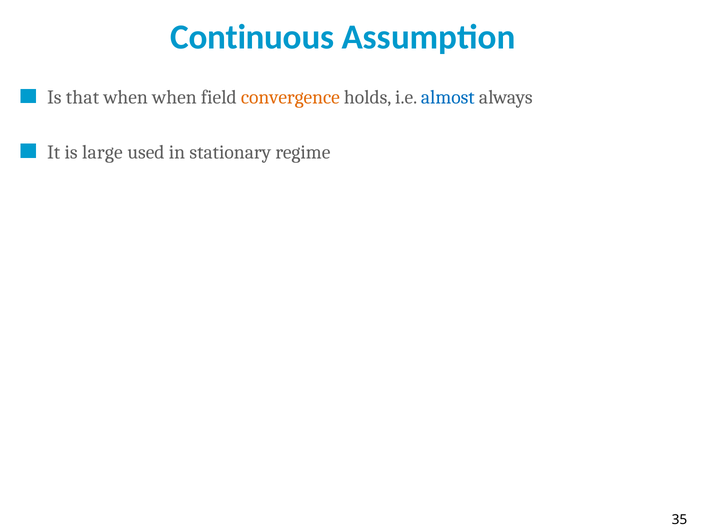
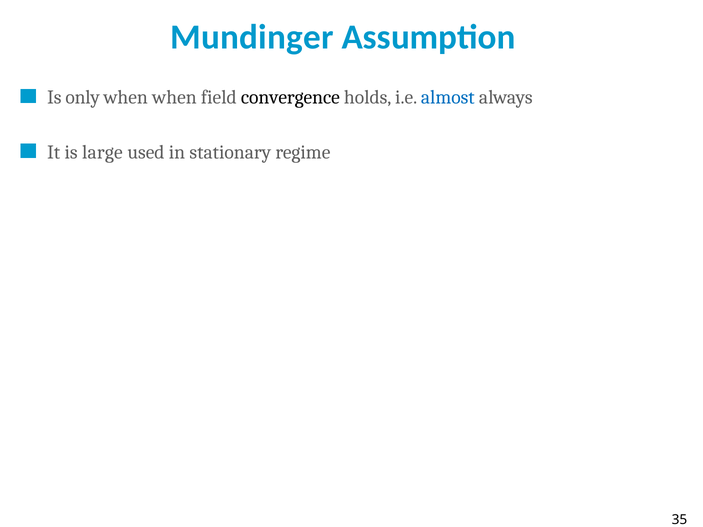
Continuous: Continuous -> Mundinger (252, 37)
that: that -> only (83, 98)
convergence colour: orange -> black (290, 98)
